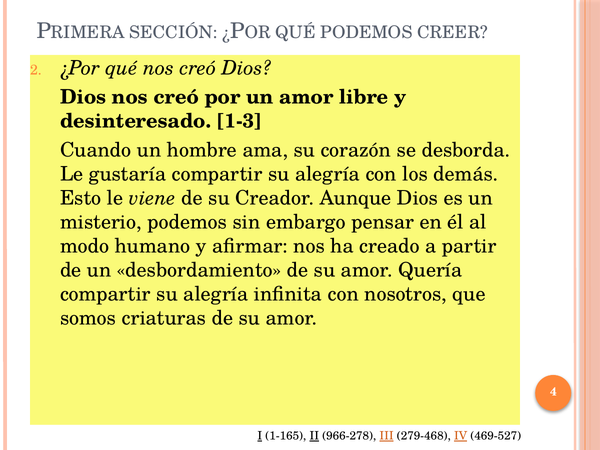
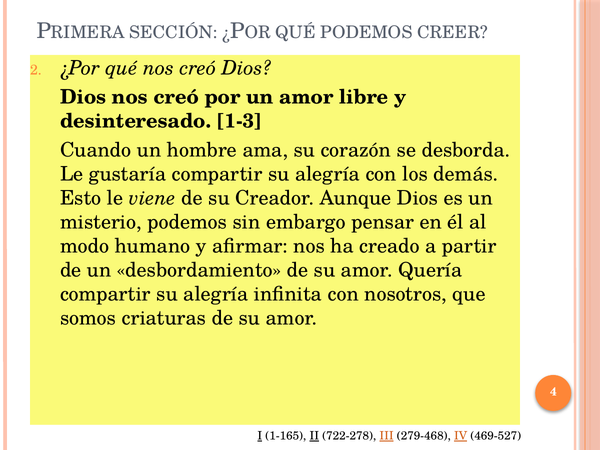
966-278: 966-278 -> 722-278 (349, 436)
